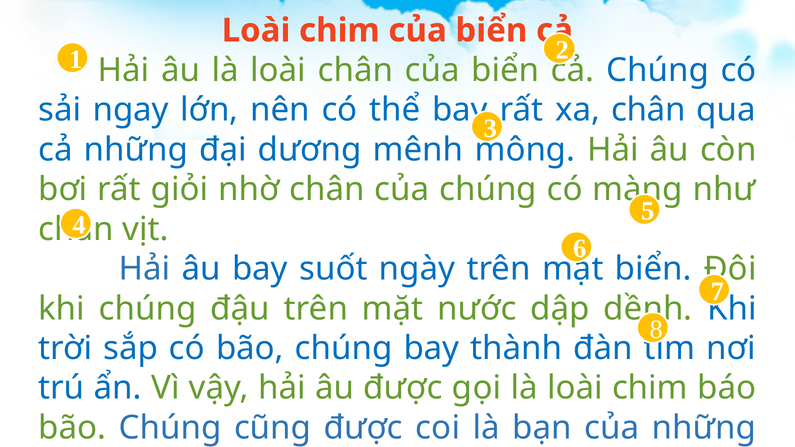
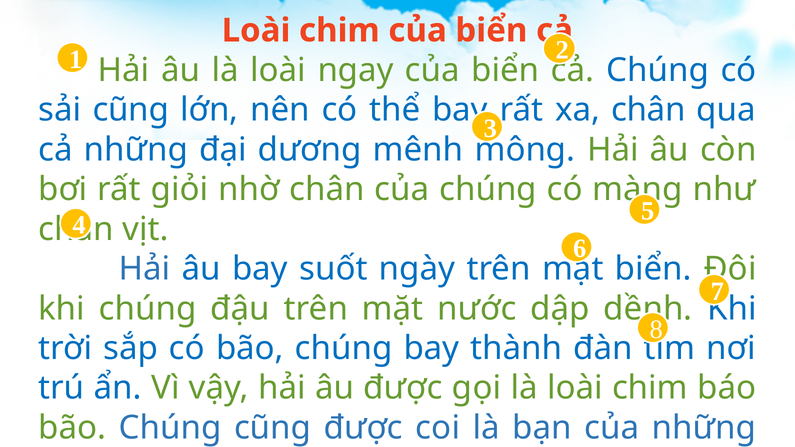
loài chân: chân -> ngay (356, 70)
sải ngay: ngay -> cũng (131, 110)
